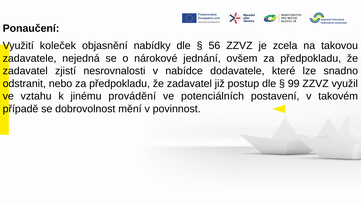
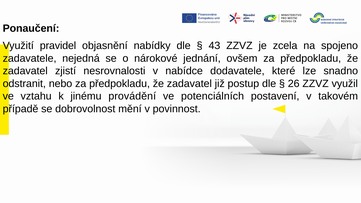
koleček: koleček -> pravidel (58, 46)
56: 56 -> 43 (214, 46)
takovou: takovou -> spojeno (340, 46)
99: 99 -> 26 (294, 84)
